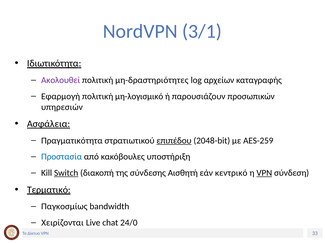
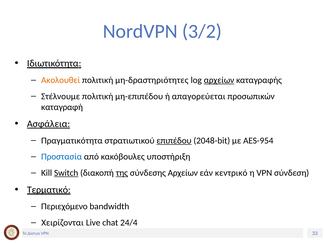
3/1: 3/1 -> 3/2 (202, 31)
Ακολουθεί colour: purple -> orange (61, 80)
αρχείων underline: none -> present (219, 80)
Εφαρμογή: Εφαρμογή -> Στέλνουμε (61, 97)
μη-λογισμικό: μη-λογισμικό -> μη-επιπέδου (139, 97)
παρουσιάζουν: παρουσιάζουν -> απαγορεύεται (199, 97)
υπηρεσιών: υπηρεσιών -> καταγραφή (62, 107)
AES-259: AES-259 -> AES-954 (258, 141)
της underline: none -> present (122, 173)
σύνδεσης Αισθητή: Αισθητή -> Αρχείων (183, 173)
VPN underline: present -> none (264, 173)
Παγκοσμίως: Παγκοσμίως -> Περιεχόμενο (64, 207)
24/0: 24/0 -> 24/4 (129, 223)
